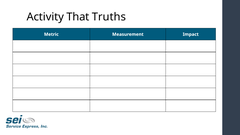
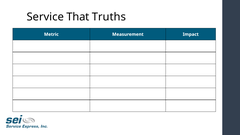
Activity: Activity -> Service (45, 17)
